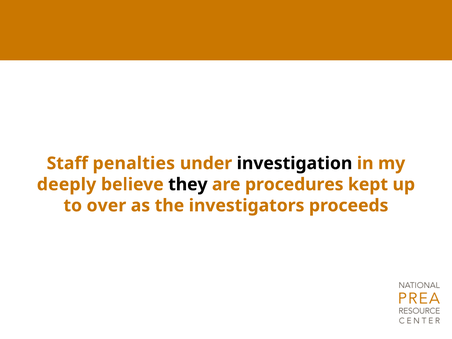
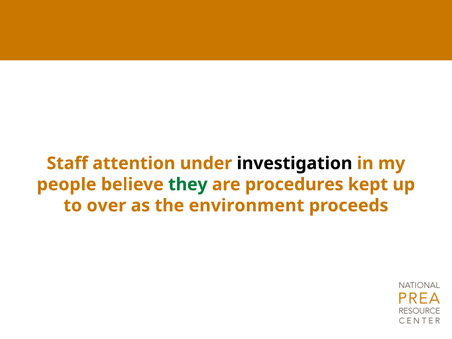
penalties: penalties -> attention (134, 163)
deeply: deeply -> people (67, 184)
they colour: black -> green (188, 184)
investigators: investigators -> environment (246, 206)
